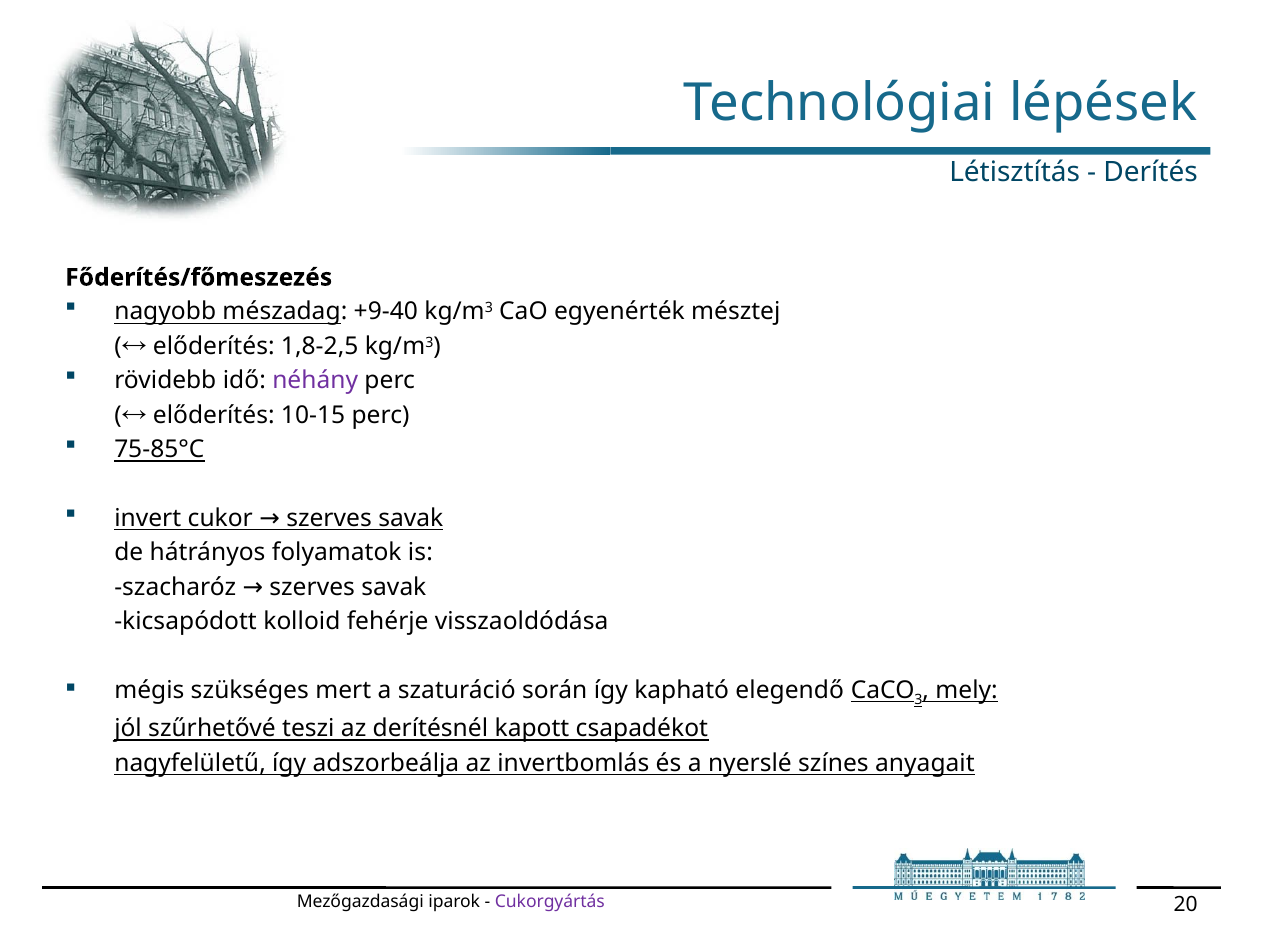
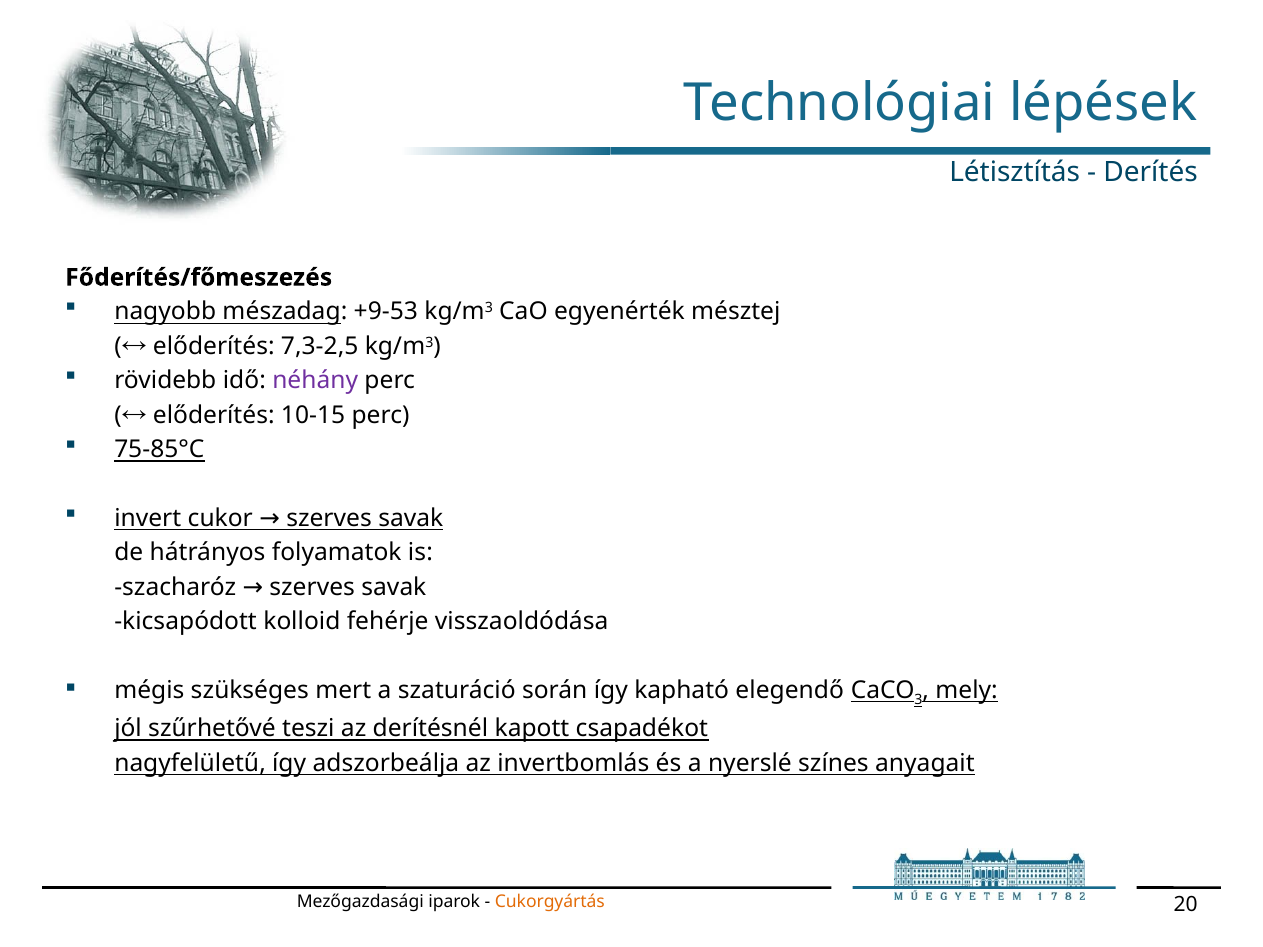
+9-40: +9-40 -> +9-53 (386, 312)
1,8-2,5: 1,8-2,5 -> 7,3-2,5 (320, 346)
Cukorgyártás colour: purple -> orange (550, 902)
